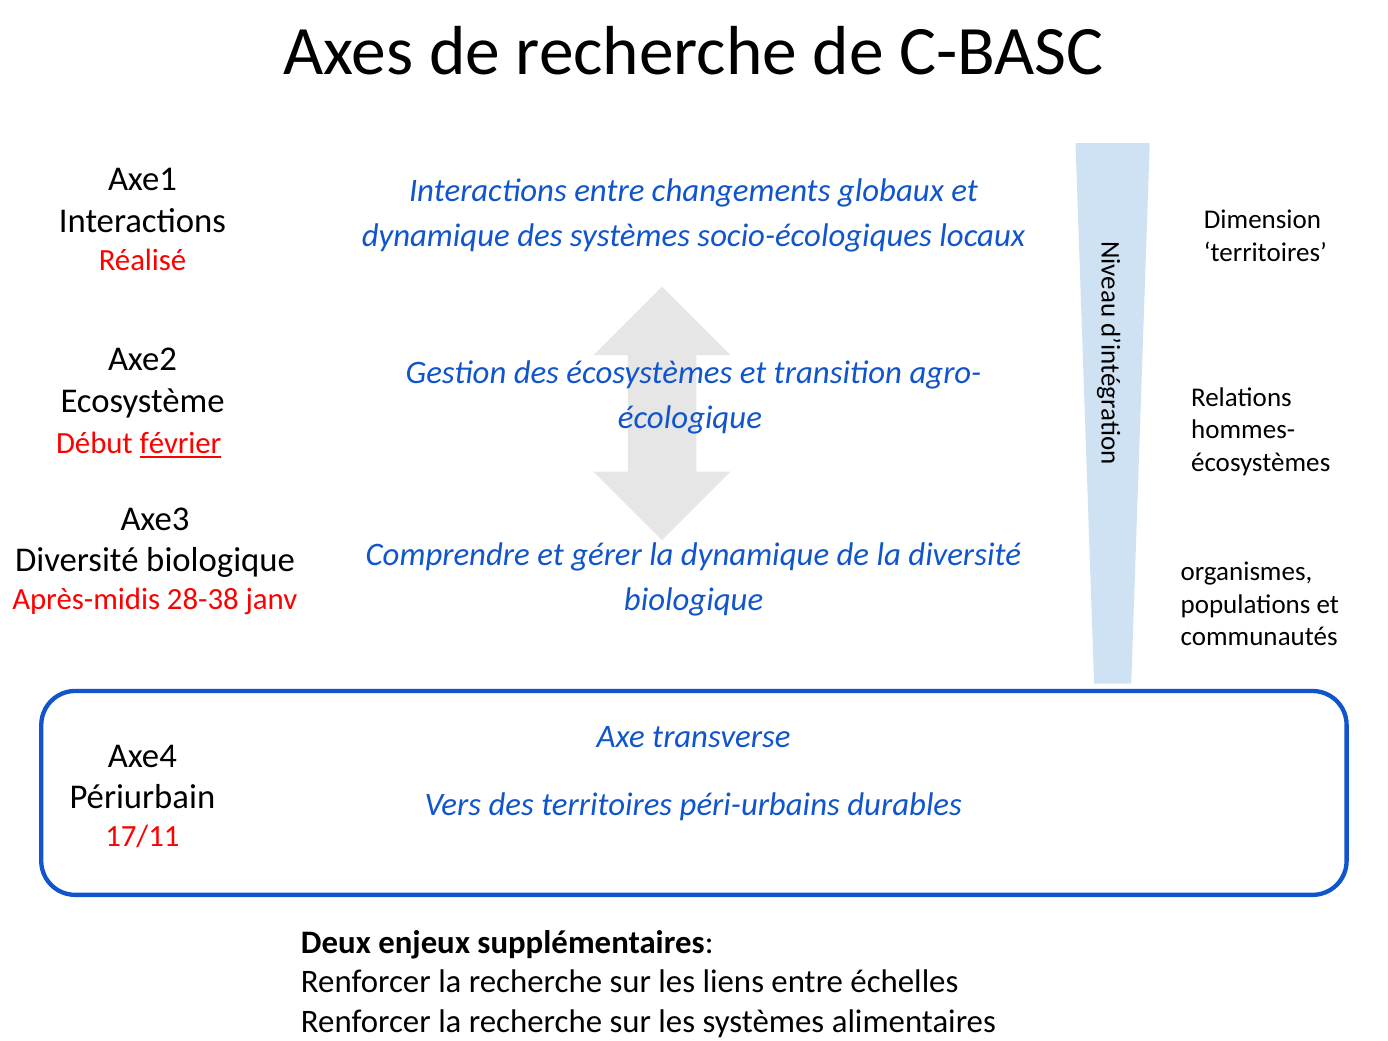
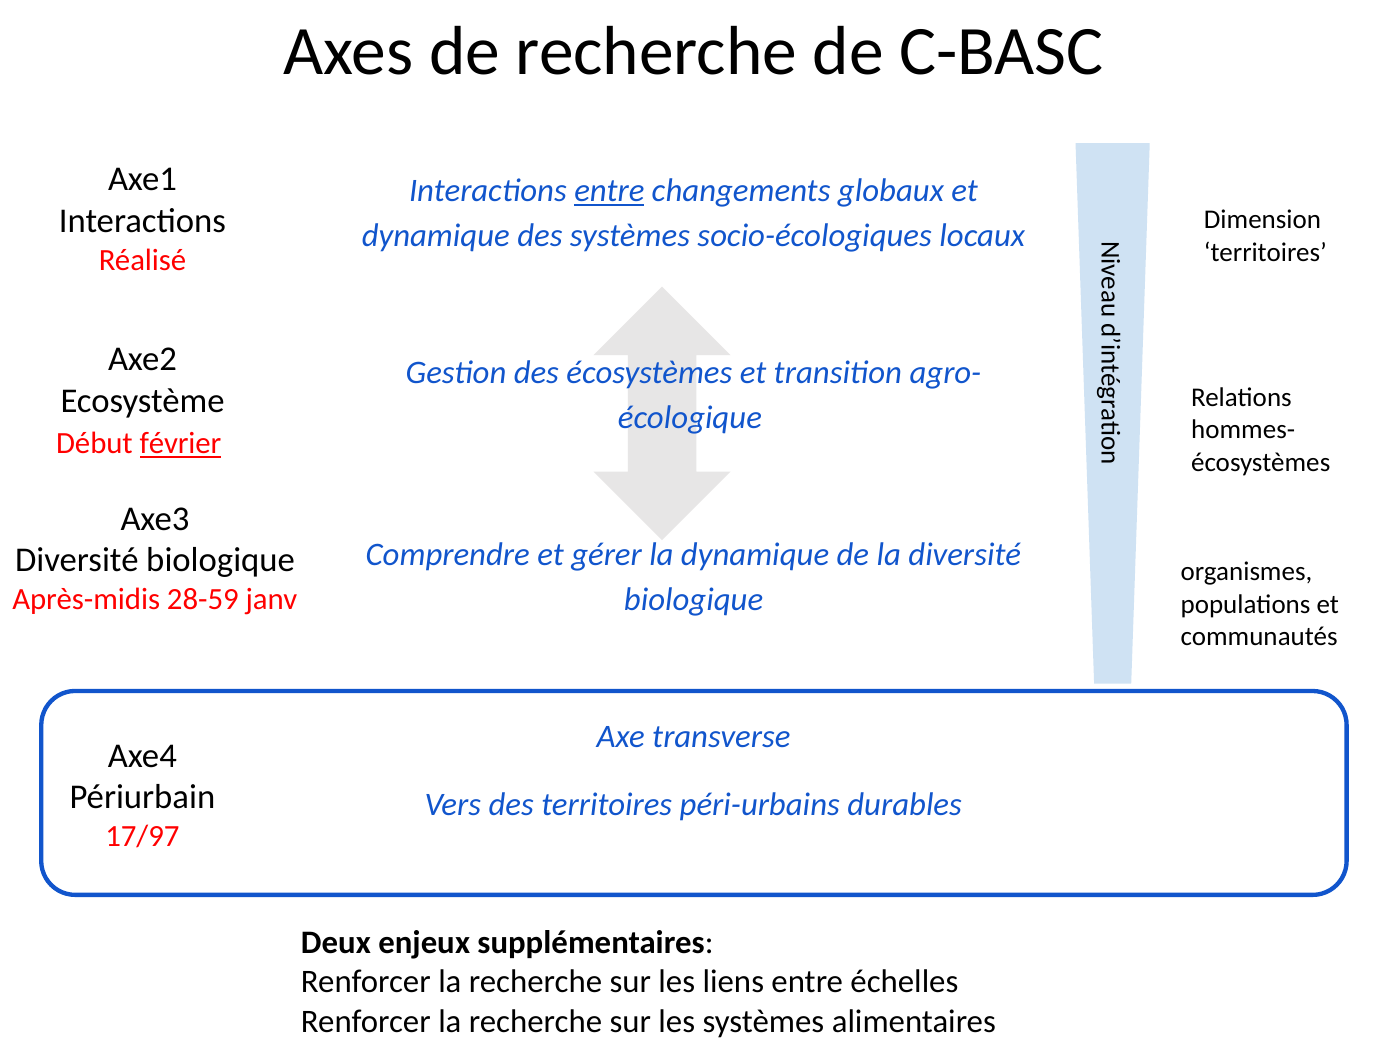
entre underline: none -> present (609, 191)
28-38: 28-38 -> 28-59 (203, 599)
17/11: 17/11 -> 17/97 (142, 836)
